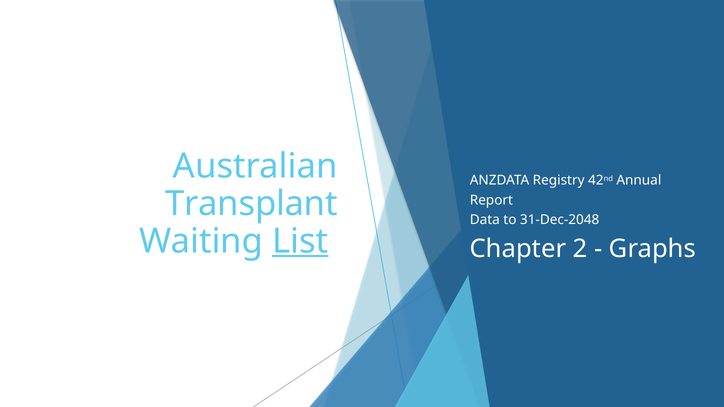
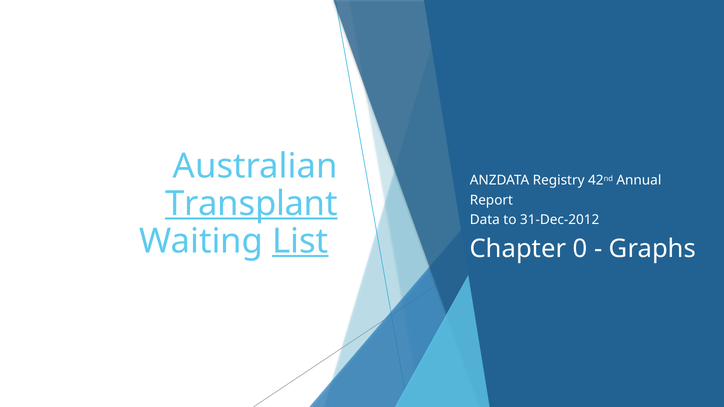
Transplant underline: none -> present (251, 204)
31-Dec-2048: 31-Dec-2048 -> 31-Dec-2012 (560, 220)
2: 2 -> 0 (580, 249)
